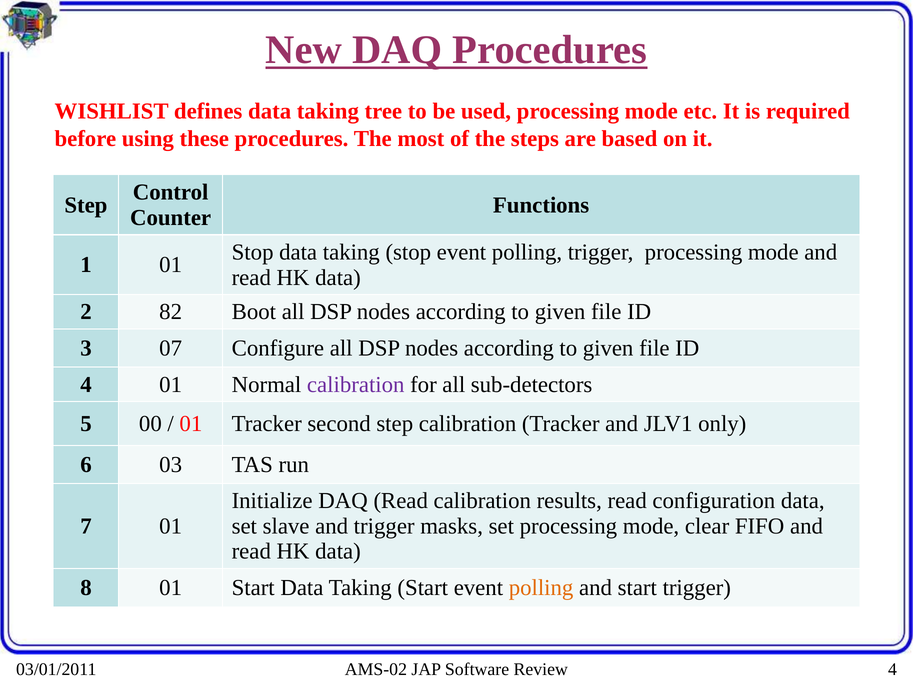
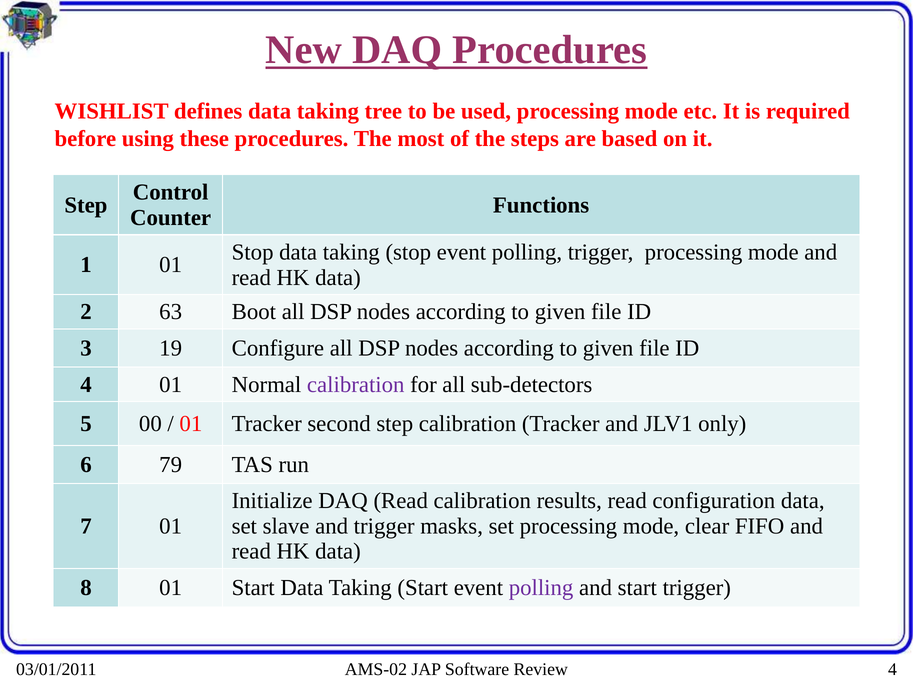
82: 82 -> 63 (171, 312)
07: 07 -> 19 (171, 348)
03: 03 -> 79 (171, 464)
polling colour: orange -> purple (541, 587)
